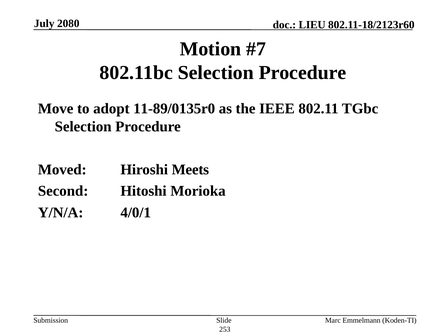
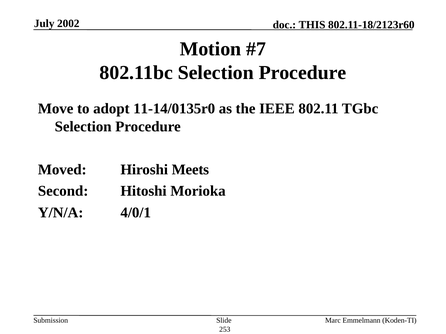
2080: 2080 -> 2002 (68, 24)
LIEU: LIEU -> THIS (312, 25)
11-89/0135r0: 11-89/0135r0 -> 11-14/0135r0 (174, 109)
